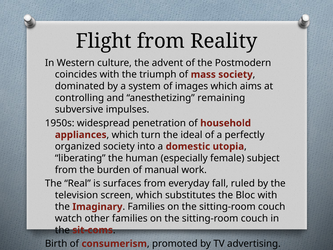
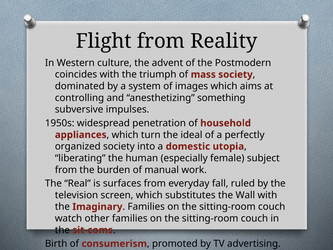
remaining: remaining -> something (221, 98)
Bloc: Bloc -> Wall (245, 195)
